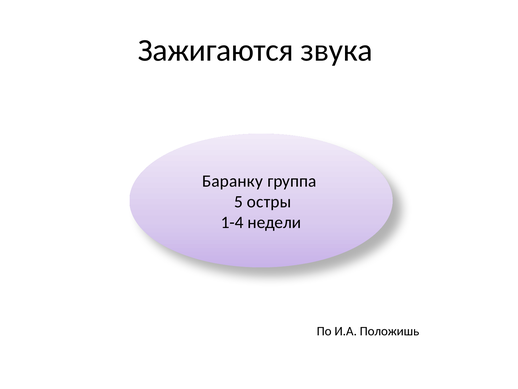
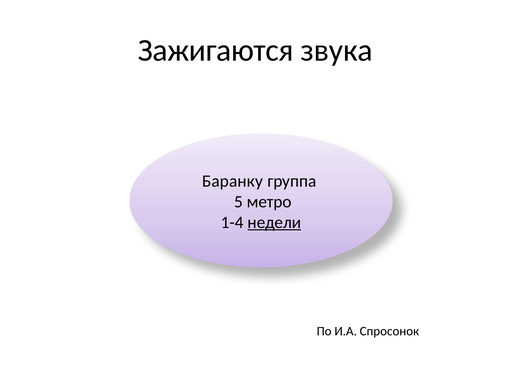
остры: остры -> метро (269, 201)
недели underline: none -> present (274, 222)
Положишь: Положишь -> Спросонок (389, 331)
